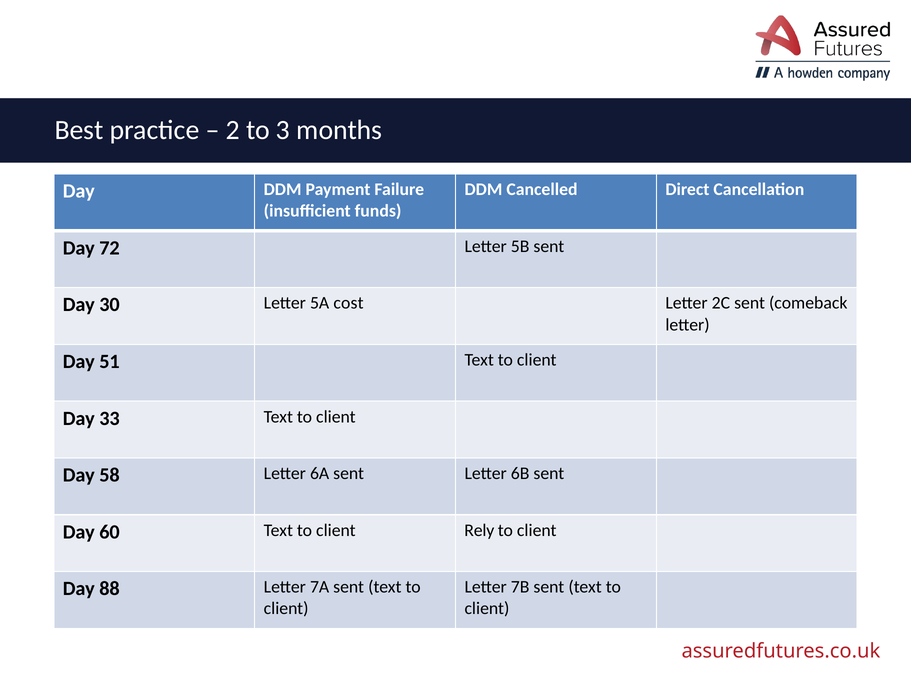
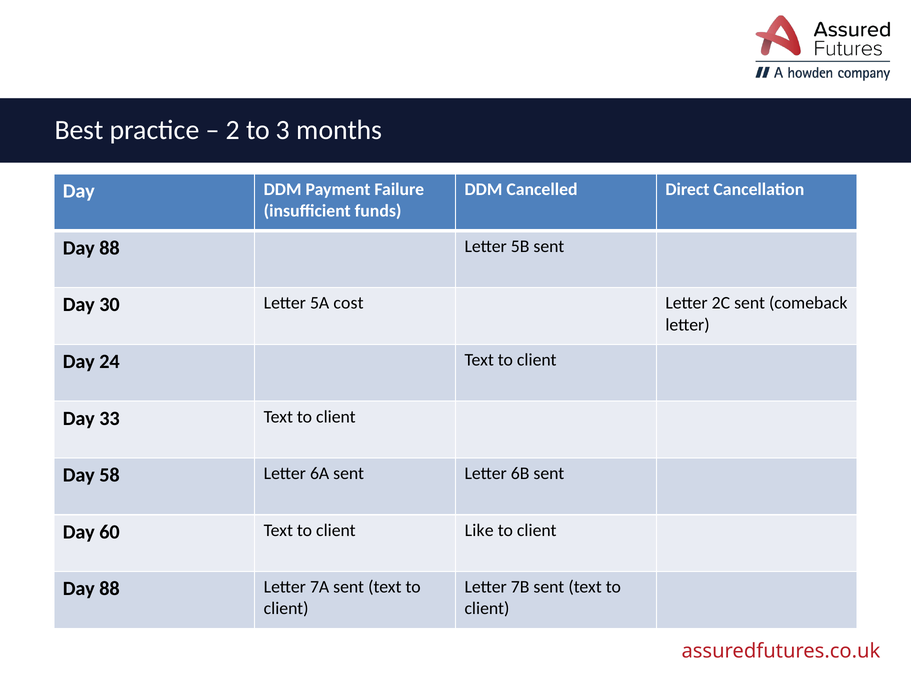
72: 72 -> 88 (110, 248)
51: 51 -> 24 (110, 362)
Rely: Rely -> Like (479, 530)
